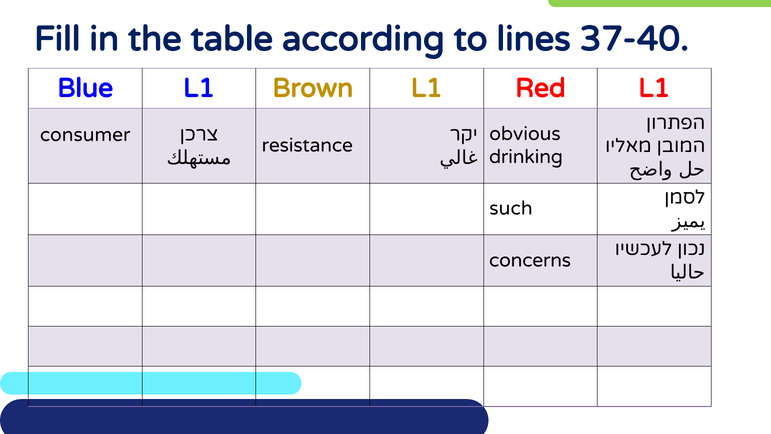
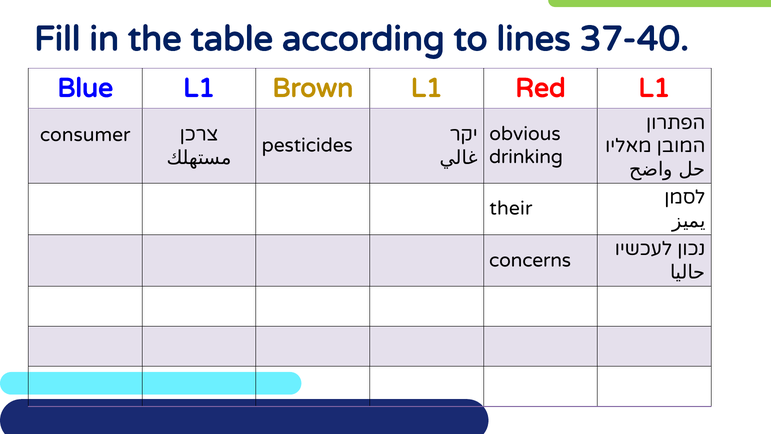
resistance: resistance -> pesticides (307, 145)
such: such -> their (511, 208)
